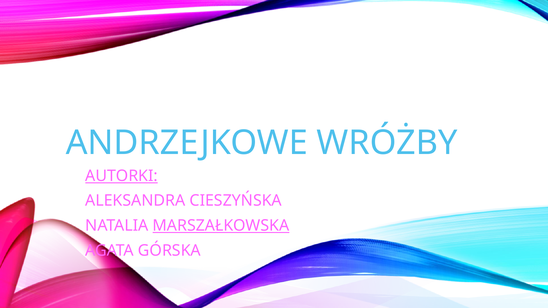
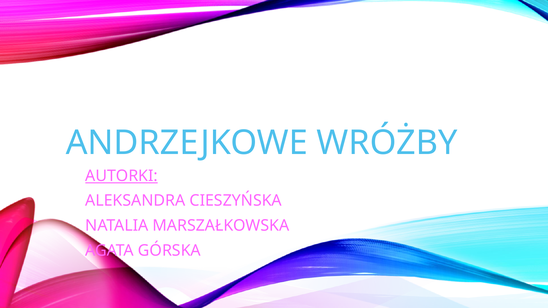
MARSZAŁKOWSKA underline: present -> none (221, 226)
